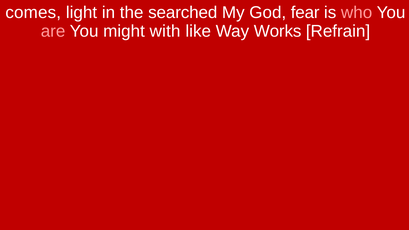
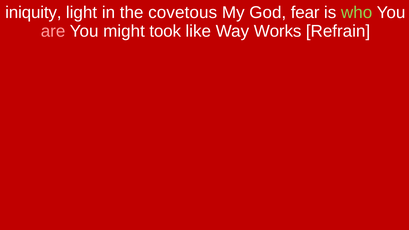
comes: comes -> iniquity (33, 13)
searched: searched -> covetous (183, 13)
who colour: pink -> light green (357, 13)
with: with -> took (165, 31)
